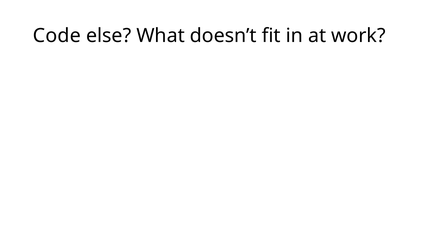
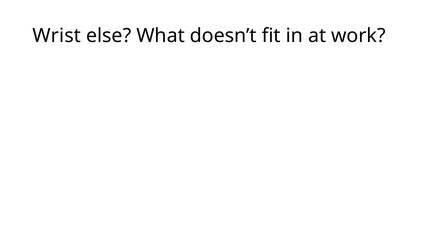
Code: Code -> Wrist (57, 36)
